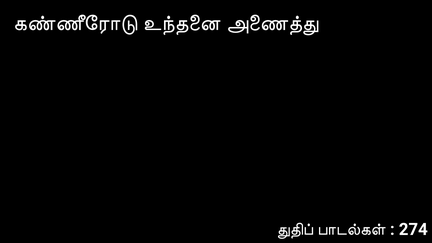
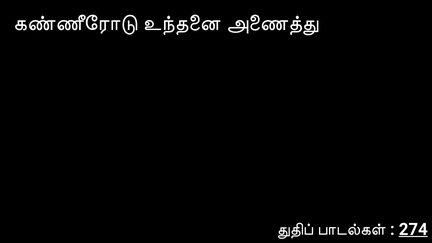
274 underline: none -> present (413, 229)
